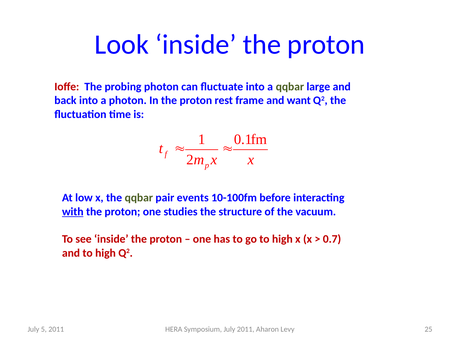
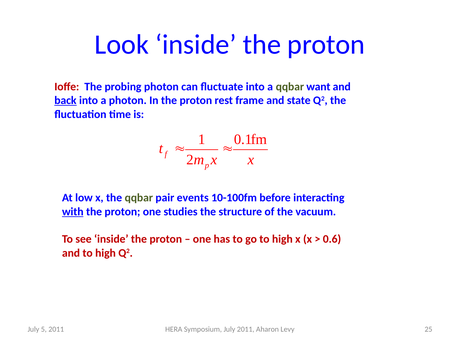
large: large -> want (318, 87)
back underline: none -> present (65, 100)
want: want -> state (299, 100)
0.7: 0.7 -> 0.6 (332, 239)
